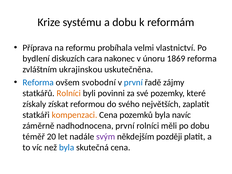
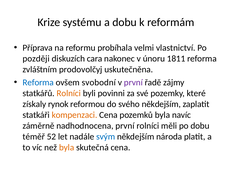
bydlení: bydlení -> později (36, 59)
1869: 1869 -> 1811 (176, 59)
ukrajinskou: ukrajinskou -> prodovolčyj (81, 69)
první colour: blue -> purple (133, 82)
získat: získat -> rynok (58, 104)
svého největších: největších -> někdejším (161, 104)
20: 20 -> 52 (51, 137)
svým colour: purple -> blue (106, 137)
později: později -> národa (169, 137)
byla colour: blue -> orange (67, 147)
